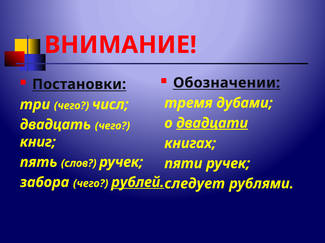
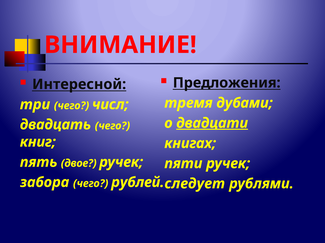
Обозначении: Обозначении -> Предложения (227, 83)
Постановки: Постановки -> Интересной (79, 85)
слов: слов -> двое (79, 164)
рублей underline: present -> none (138, 183)
